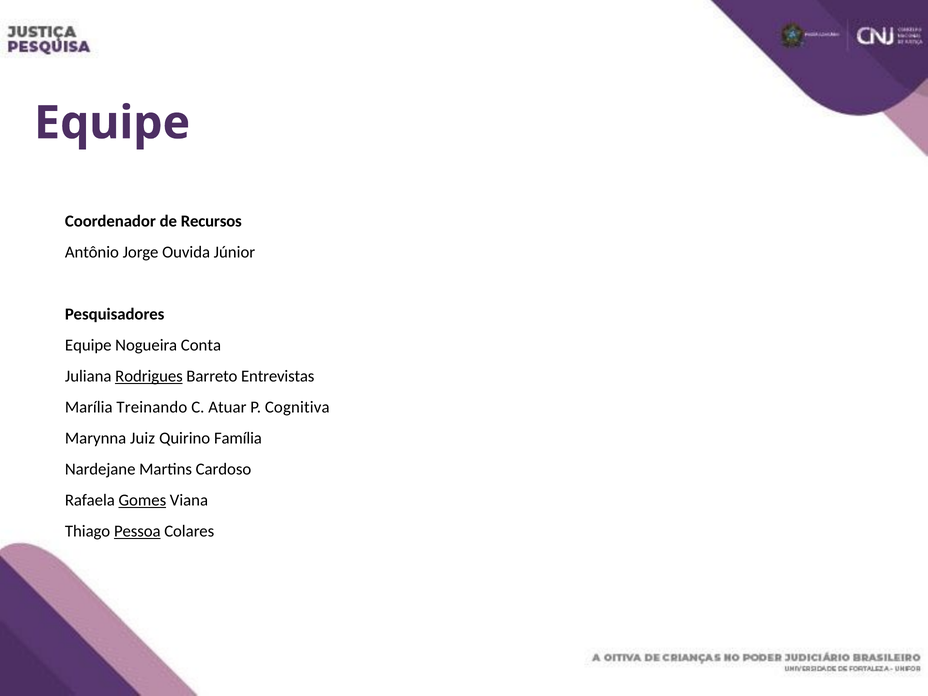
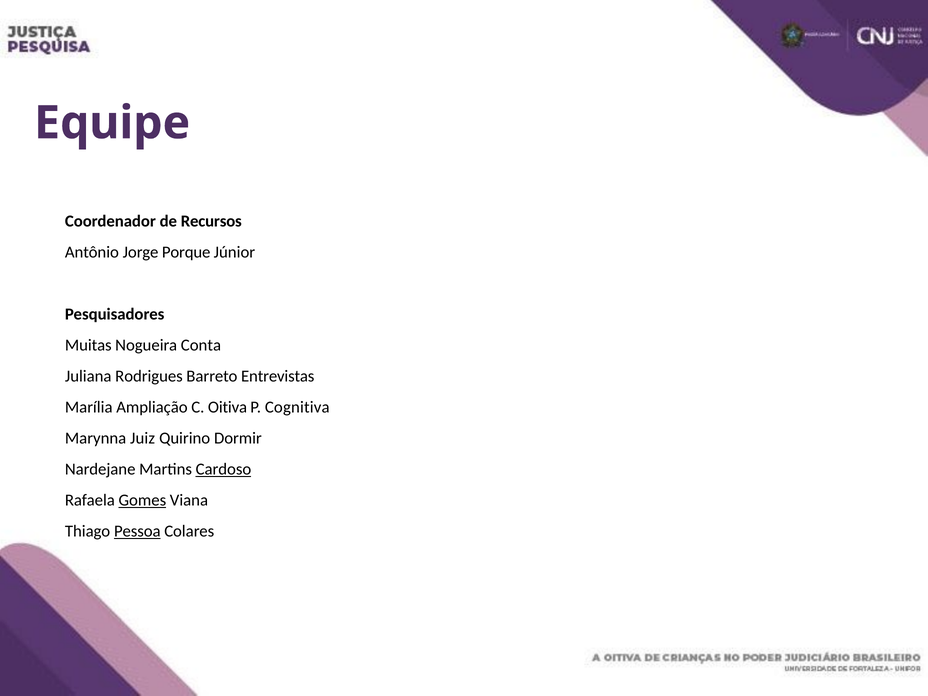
Ouvida: Ouvida -> Porque (186, 252)
Equipe: Equipe -> Muitas (88, 345)
Rodrigues underline: present -> none (149, 376)
Treinando: Treinando -> Ampliação (152, 407)
Atuar: Atuar -> Oitiva (228, 407)
Família: Família -> Dormir (238, 438)
Cardoso underline: none -> present (223, 469)
